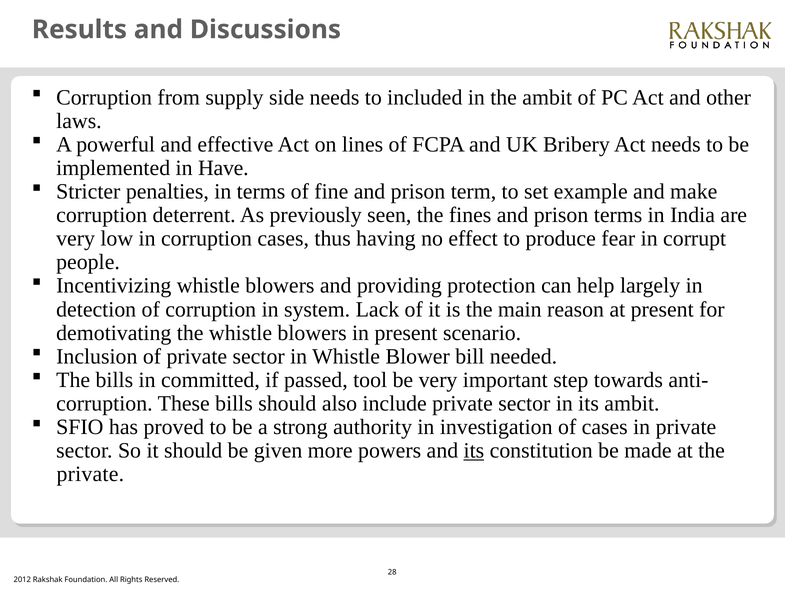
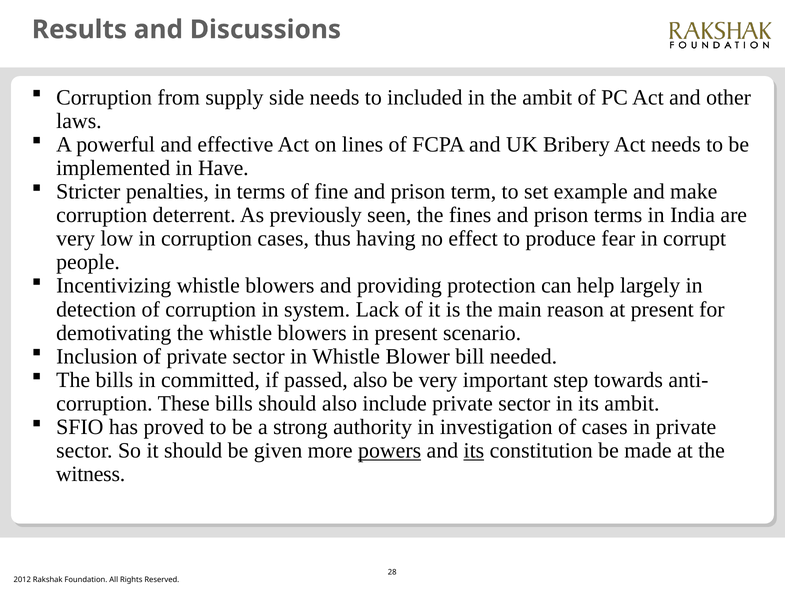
passed tool: tool -> also (370, 380)
powers underline: none -> present (390, 451)
private: private -> witness (91, 474)
